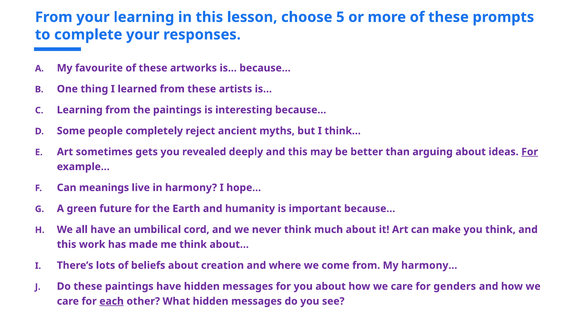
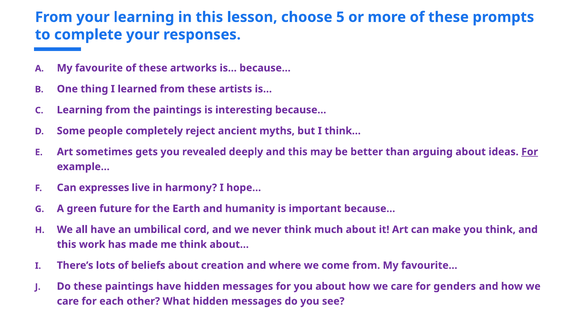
meanings: meanings -> expresses (104, 188)
harmony…: harmony… -> favourite… (429, 265)
each underline: present -> none (112, 301)
